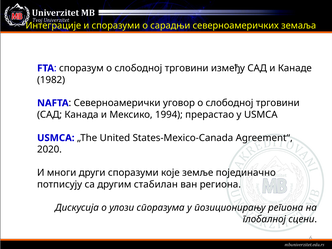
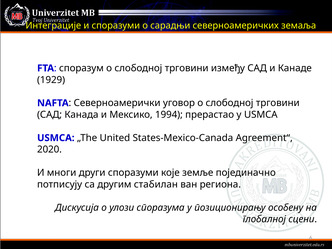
1982: 1982 -> 1929 (51, 80)
позиционирању региона: региона -> особену (286, 208)
